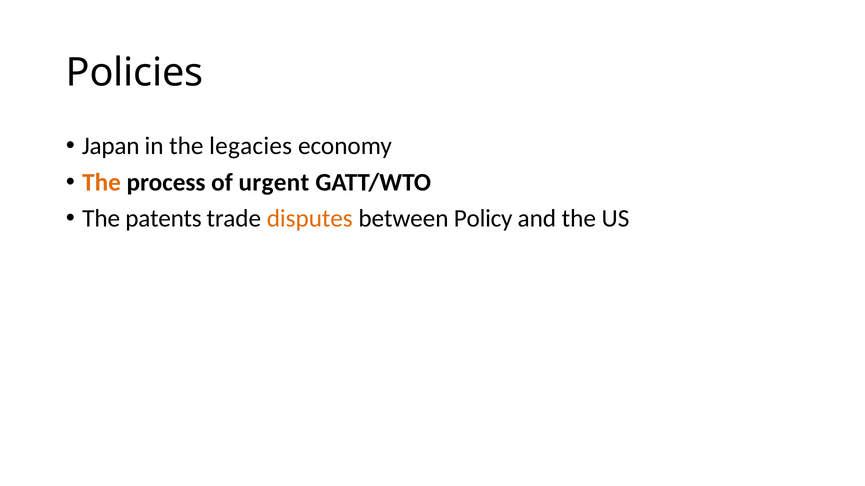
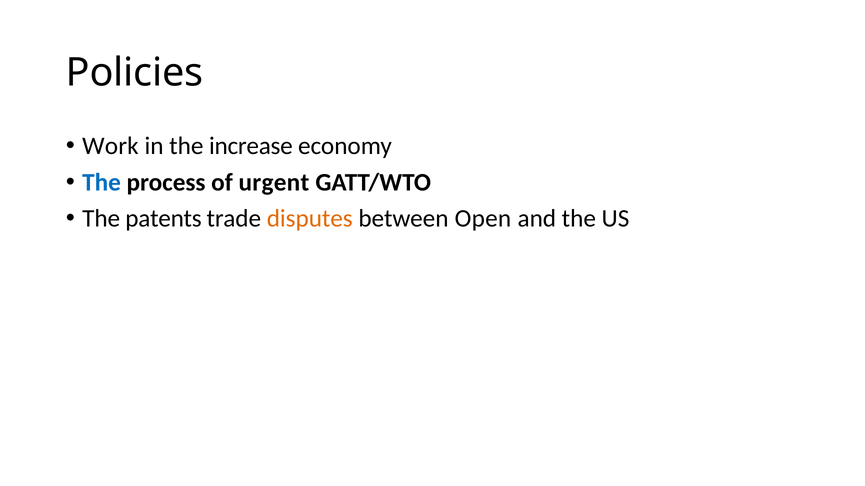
Japan: Japan -> Work (110, 146)
legacies: legacies -> increase (251, 146)
The colour: orange -> blue (102, 182)
Policy: Policy -> Open (483, 219)
